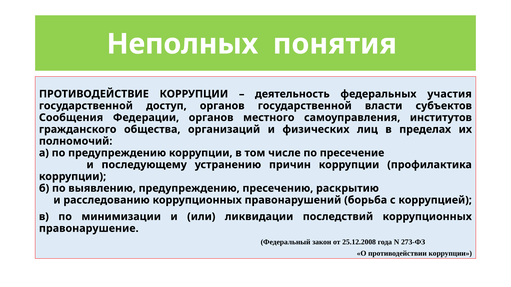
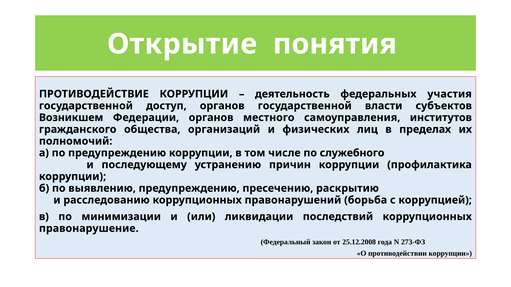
Неполных: Неполных -> Открытие (182, 44)
Сообщения: Сообщения -> Возникшем (71, 118)
пресечение: пресечение -> служебного (352, 153)
